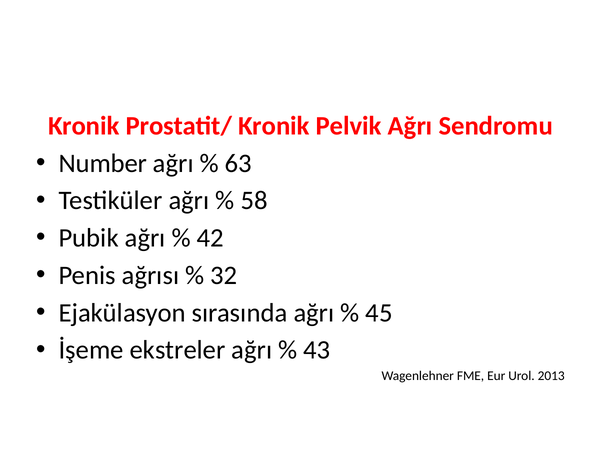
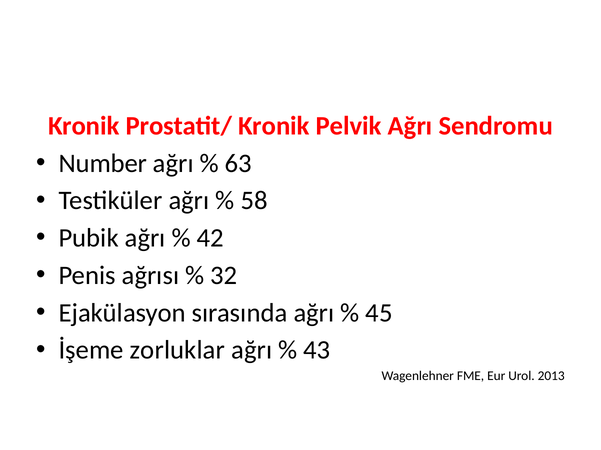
ekstreler: ekstreler -> zorluklar (177, 351)
